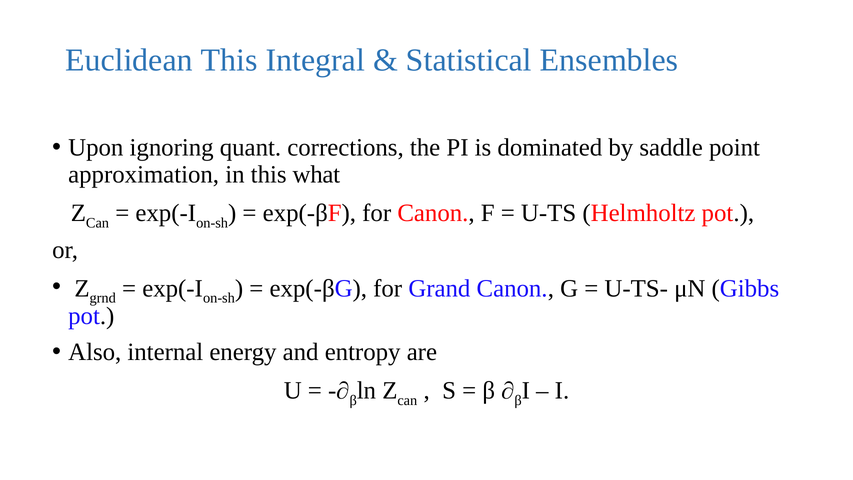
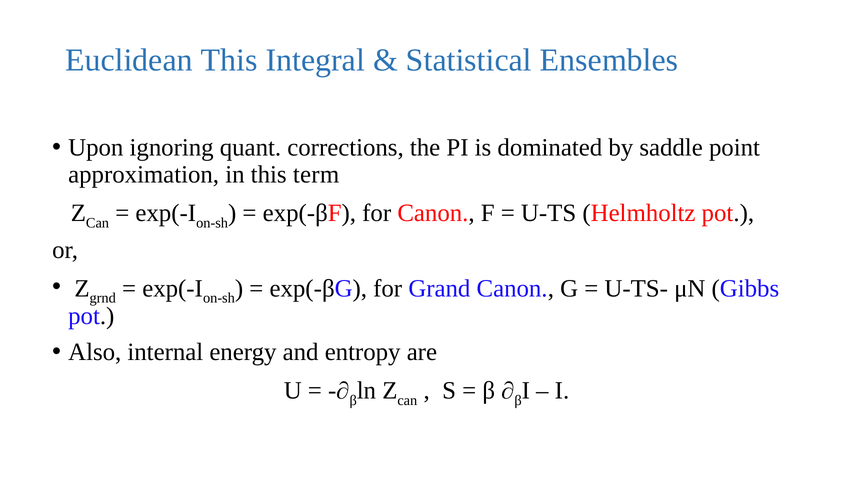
what: what -> term (316, 174)
